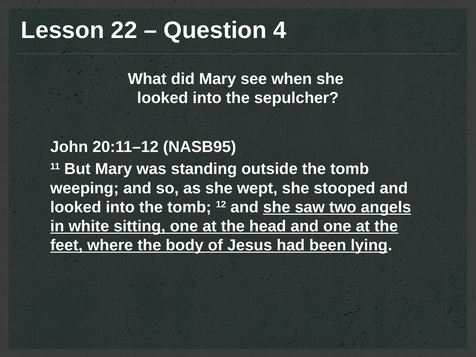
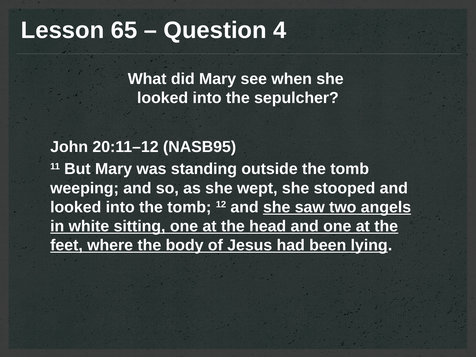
22: 22 -> 65 (124, 30)
